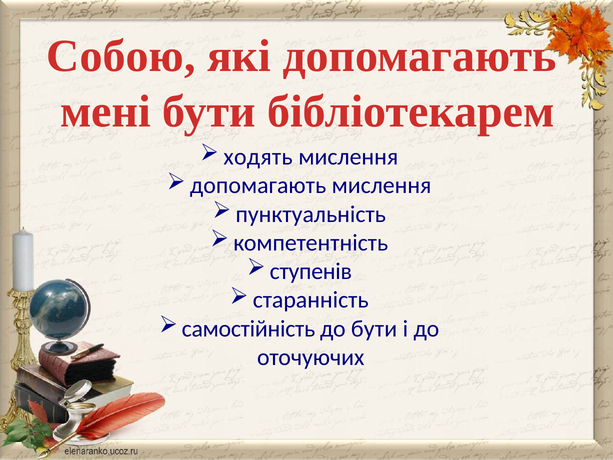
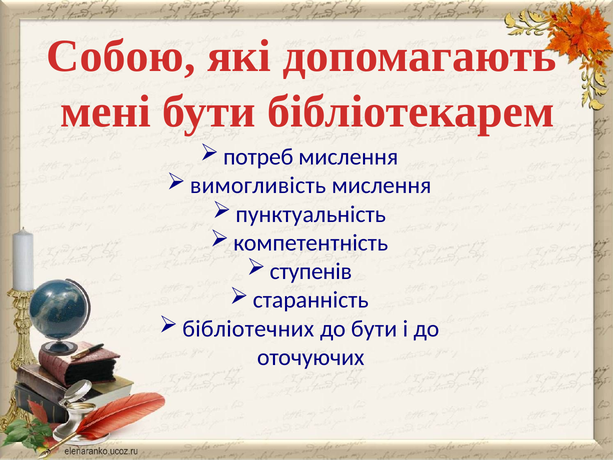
ходять: ходять -> потреб (258, 157)
допомагають: допомагають -> вимогливість (258, 185)
самостійність: самостійність -> бібліотечних (248, 329)
